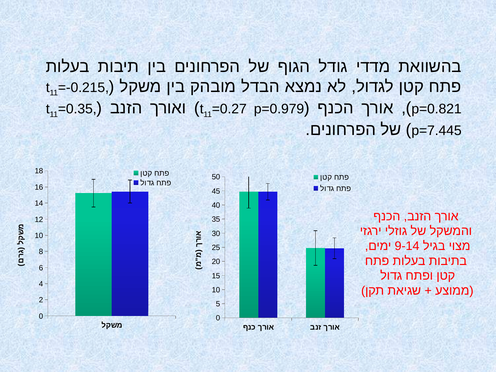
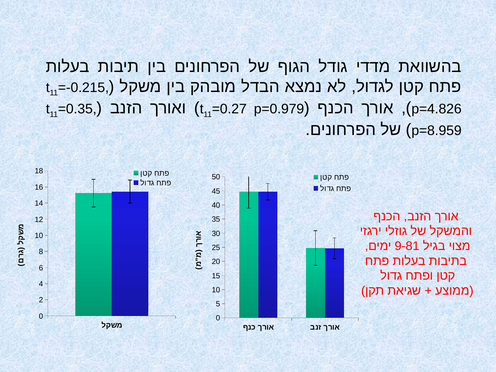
p=0.821: p=0.821 -> p=4.826 (437, 109)
p=7.445: p=7.445 -> p=8.959 (437, 131)
9-14: 9-14 -> 9-81 (407, 246)
